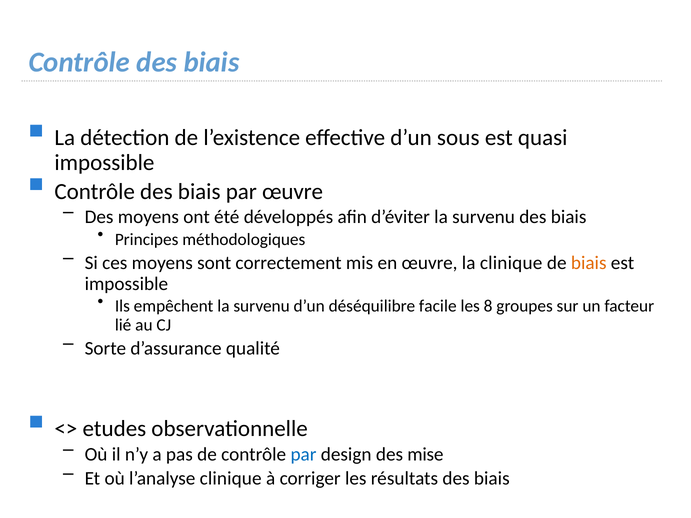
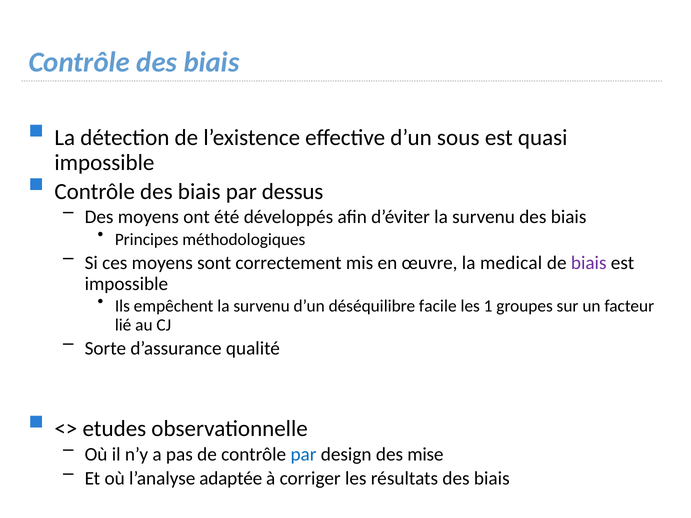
par œuvre: œuvre -> dessus (293, 192)
la clinique: clinique -> medical (511, 263)
biais colour: orange -> purple (589, 263)
8: 8 -> 1 (488, 306)
l’analyse clinique: clinique -> adaptée (231, 479)
